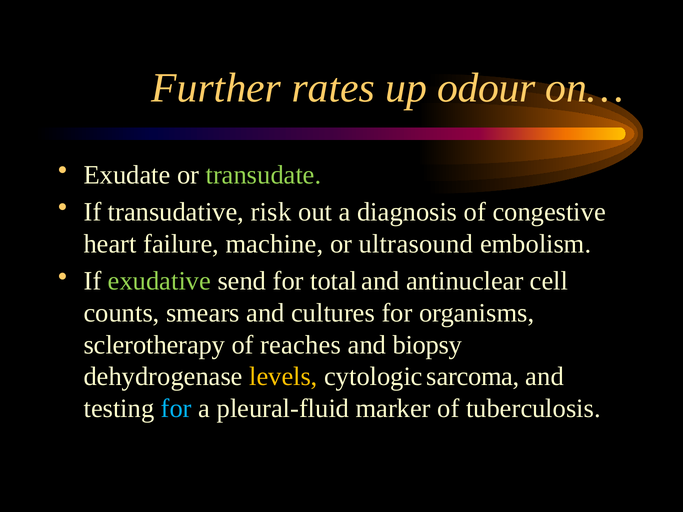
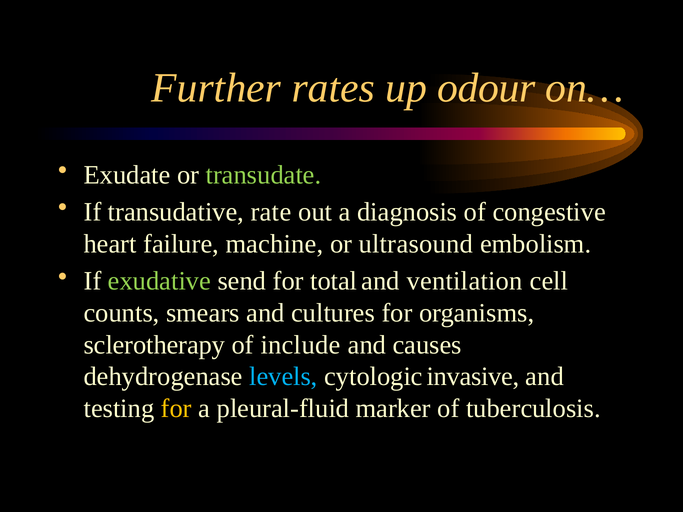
risk: risk -> rate (271, 212)
antinuclear: antinuclear -> ventilation (465, 281)
reaches: reaches -> include (301, 345)
biopsy: biopsy -> causes (427, 345)
levels colour: yellow -> light blue (283, 377)
sarcoma: sarcoma -> invasive (473, 377)
for colour: light blue -> yellow (176, 409)
